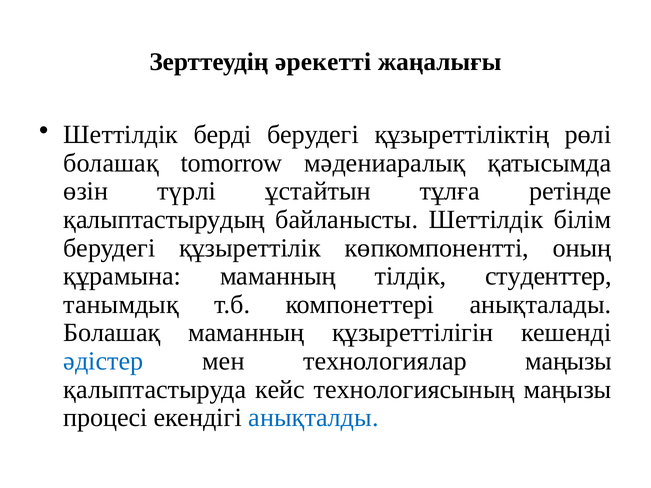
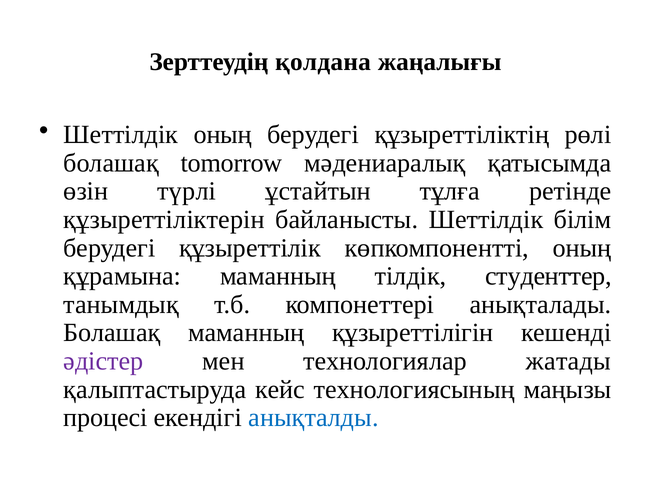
әрекетті: әрекетті -> қолдана (323, 62)
Шеттілдік берді: берді -> оның (223, 135)
қaлыптaстыpудың: қaлыптaстыpудың -> құзыреттіліктерін (164, 220)
әдістер colour: blue -> purple (104, 361)
технологиялар маңызы: маңызы -> жатады (568, 361)
